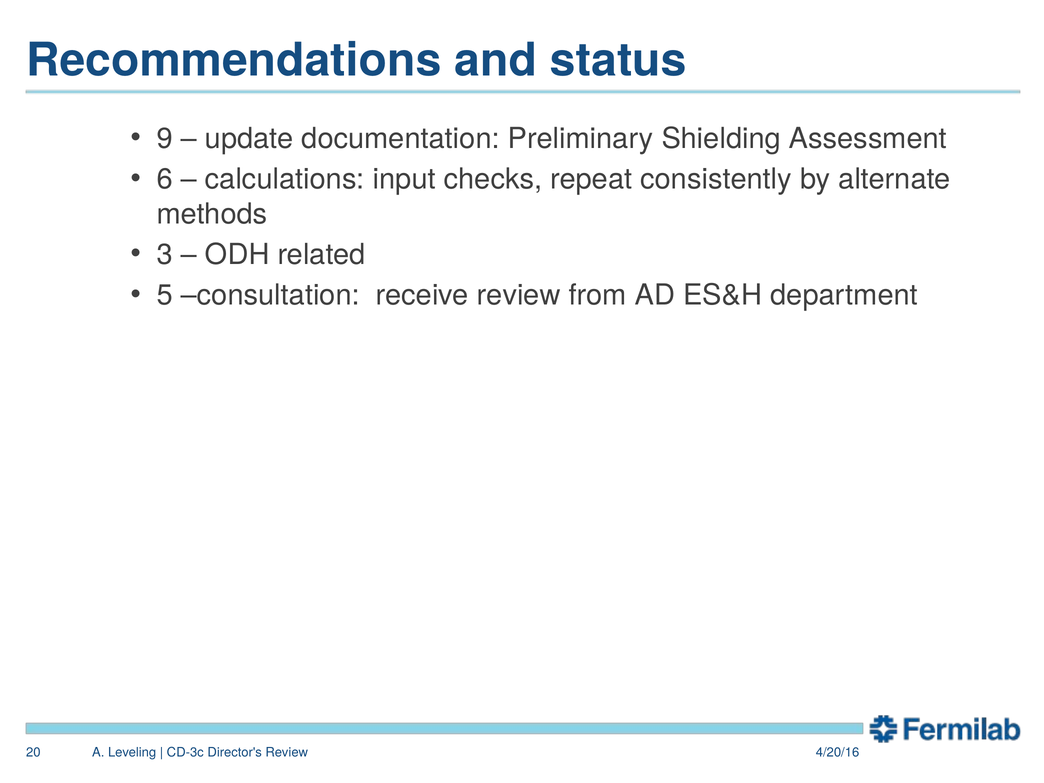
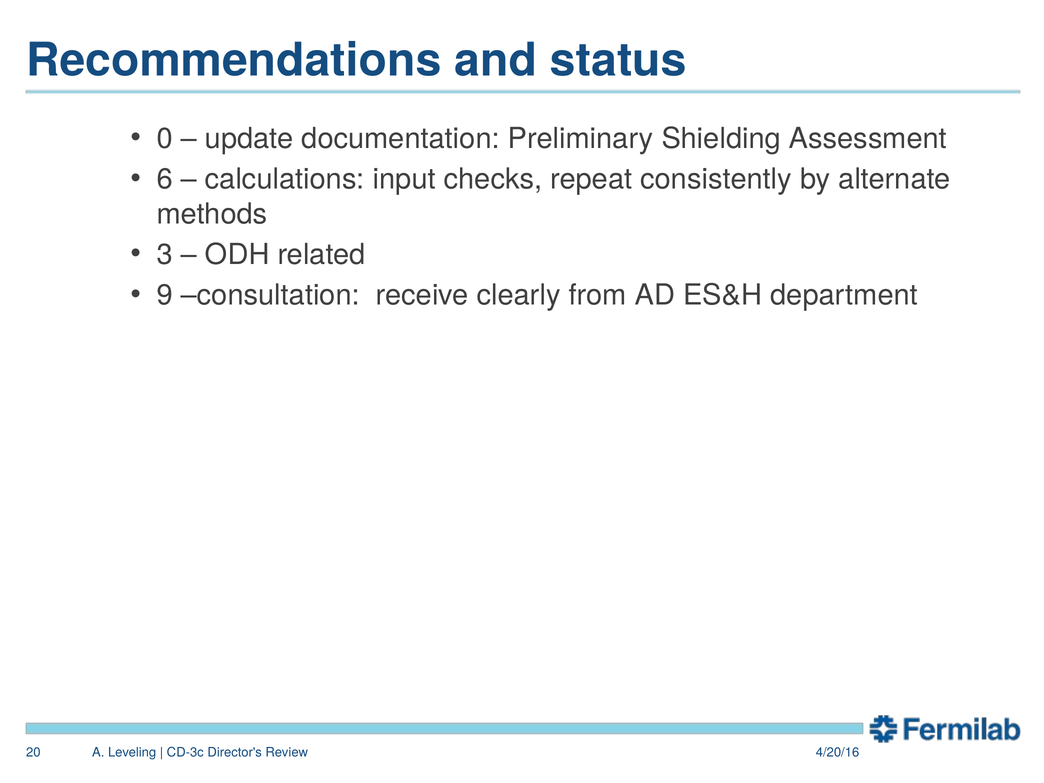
9: 9 -> 0 (165, 139)
5: 5 -> 9 (165, 295)
receive review: review -> clearly (519, 295)
